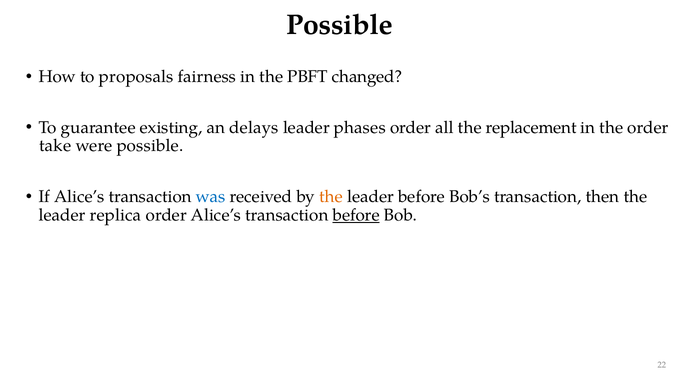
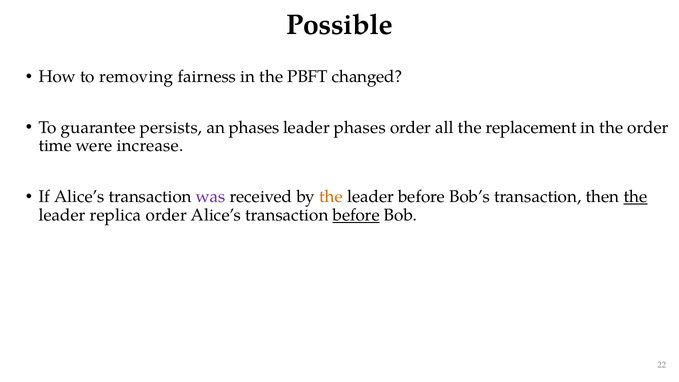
proposals: proposals -> removing (136, 77)
existing: existing -> persists (171, 128)
an delays: delays -> phases (254, 128)
take: take -> time (55, 146)
were possible: possible -> increase (150, 146)
was colour: blue -> purple (211, 197)
the underline: none -> present (635, 197)
